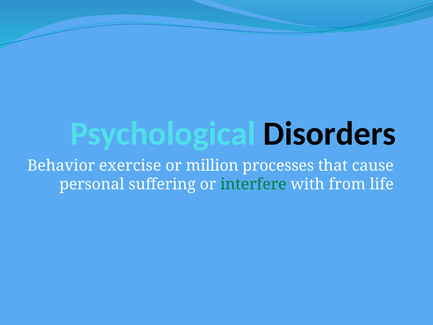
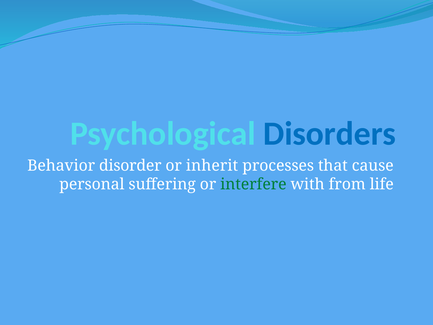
Disorders colour: black -> blue (330, 134)
exercise: exercise -> disorder (130, 165)
million: million -> inherit (212, 165)
